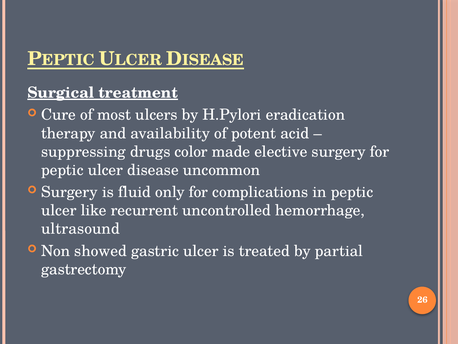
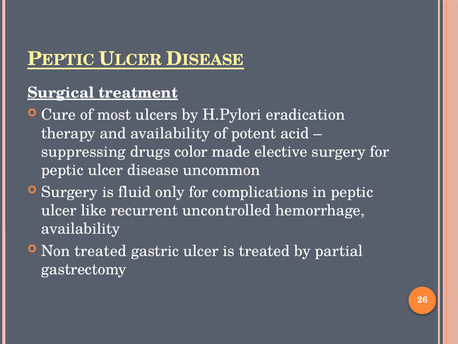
ultrasound: ultrasound -> availability (81, 229)
Non showed: showed -> treated (101, 251)
